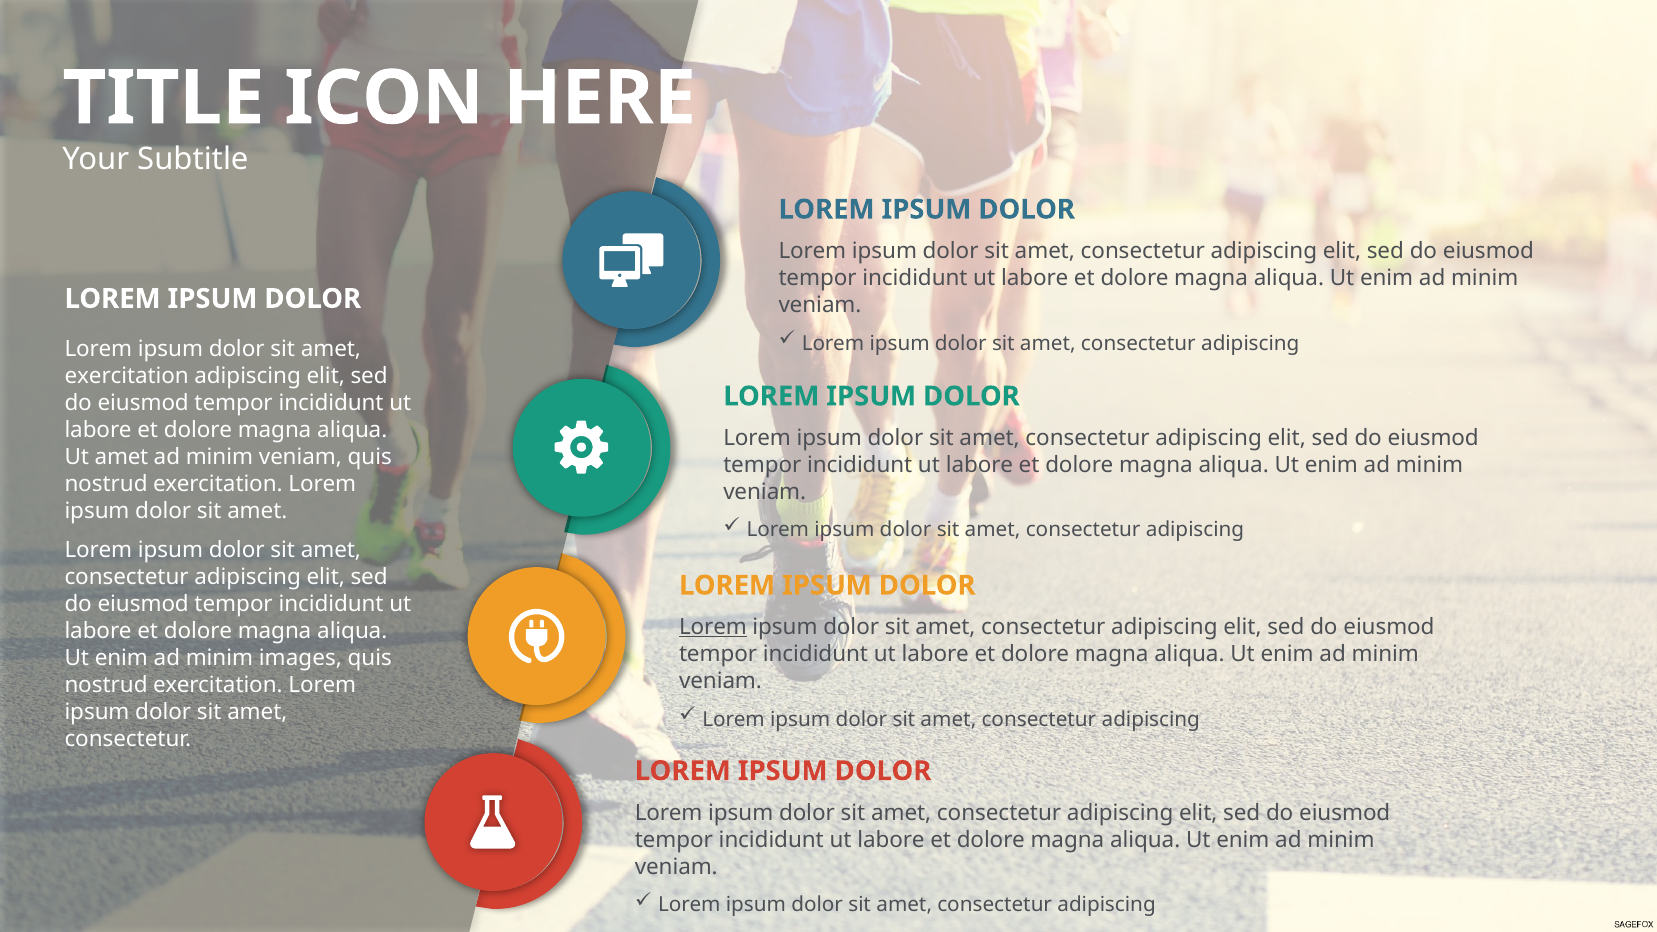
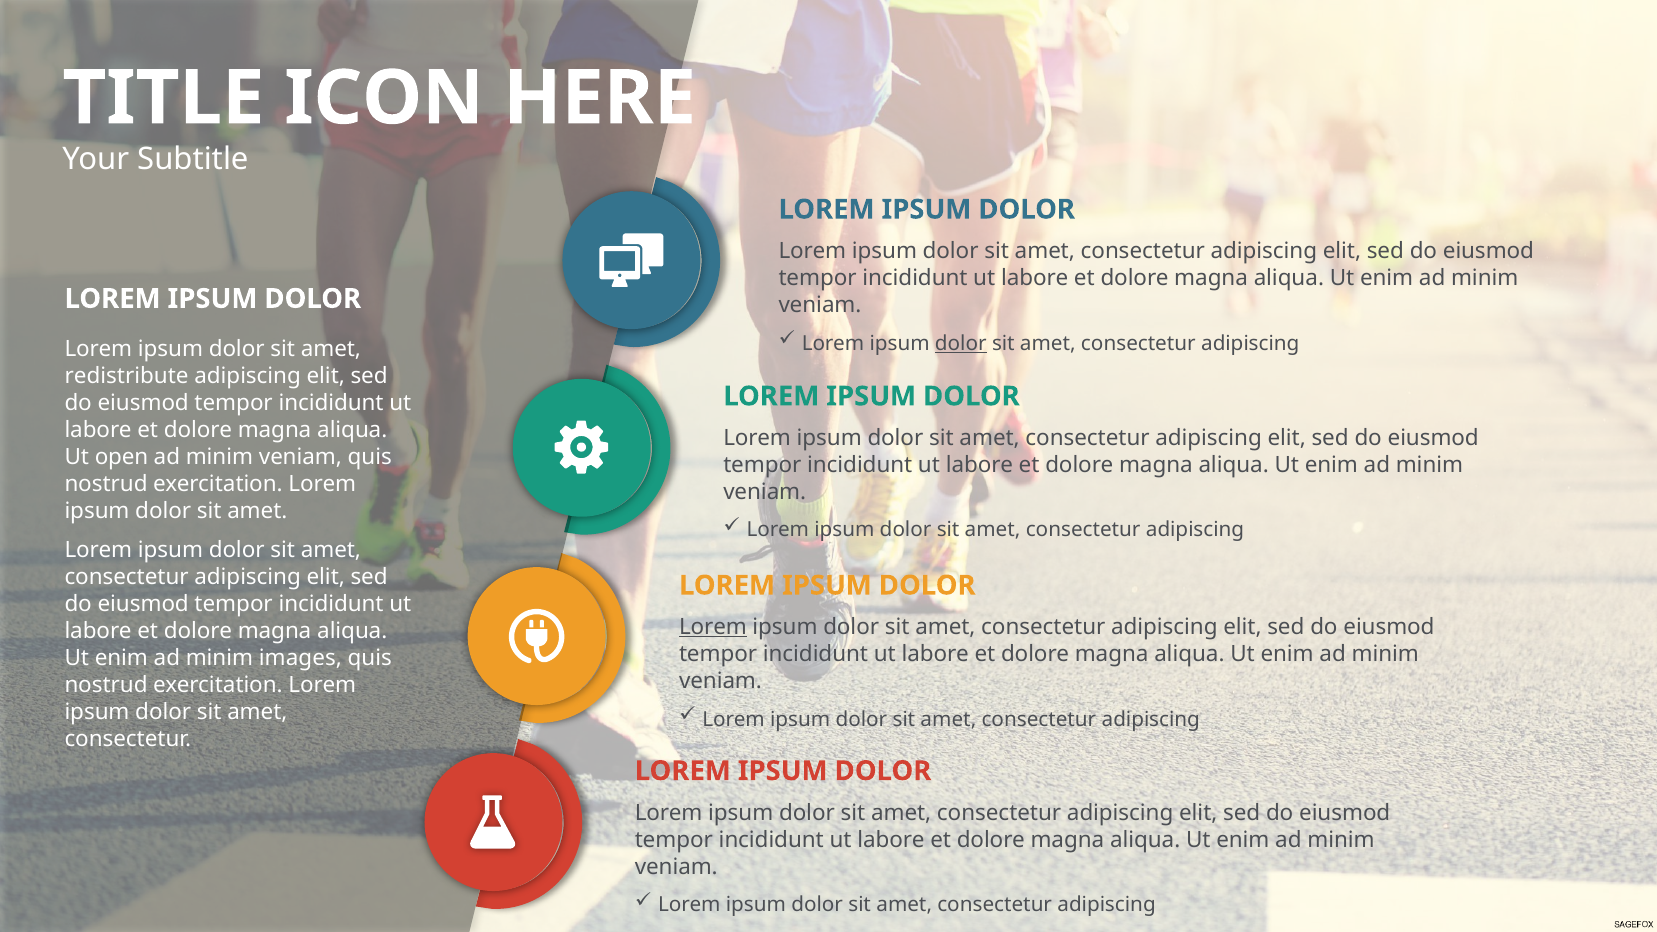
dolor underline: none -> present (961, 343)
exercitation: exercitation -> redistribute (127, 376)
Ut amet: amet -> open (121, 457)
